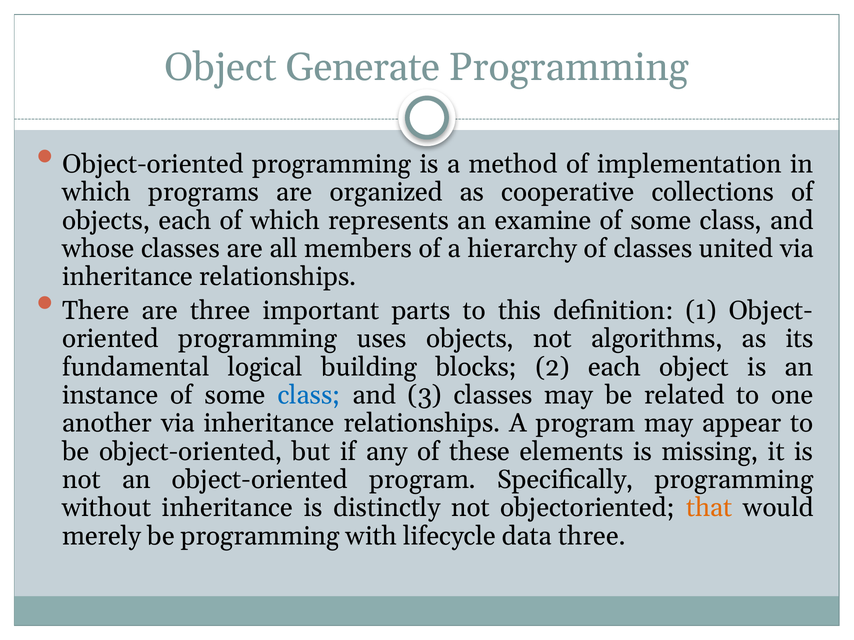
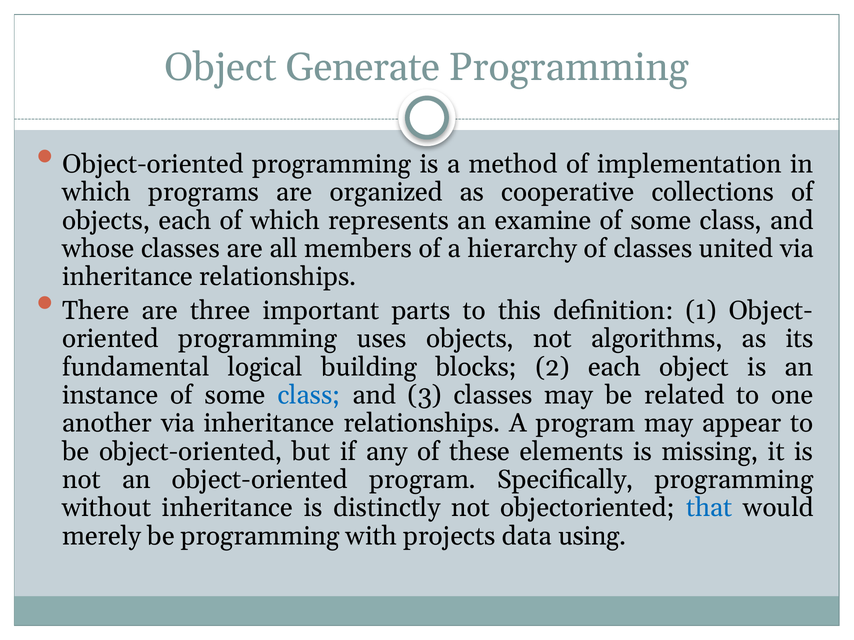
that colour: orange -> blue (709, 508)
lifecycle: lifecycle -> projects (449, 536)
data three: three -> using (592, 536)
